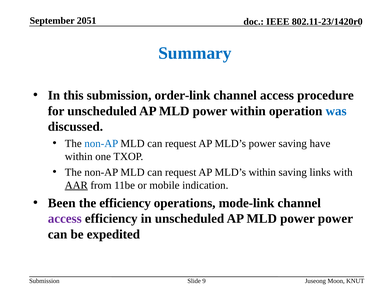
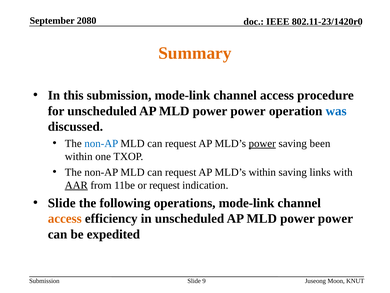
2051: 2051 -> 2080 (87, 21)
Summary colour: blue -> orange (195, 53)
submission order-link: order-link -> mode-link (182, 95)
within: within -> power (248, 111)
power underline: none -> present (262, 143)
have: have -> been (320, 143)
or mobile: mobile -> request (165, 185)
Been: Been -> Slide (62, 203)
the efficiency: efficiency -> following (125, 203)
access colour: purple -> orange (65, 218)
